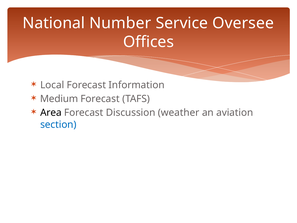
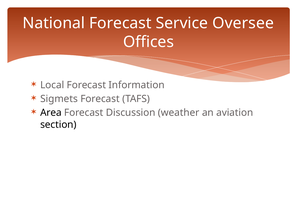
National Number: Number -> Forecast (120, 23)
Medium: Medium -> Sigmets (59, 99)
section colour: blue -> black (58, 124)
